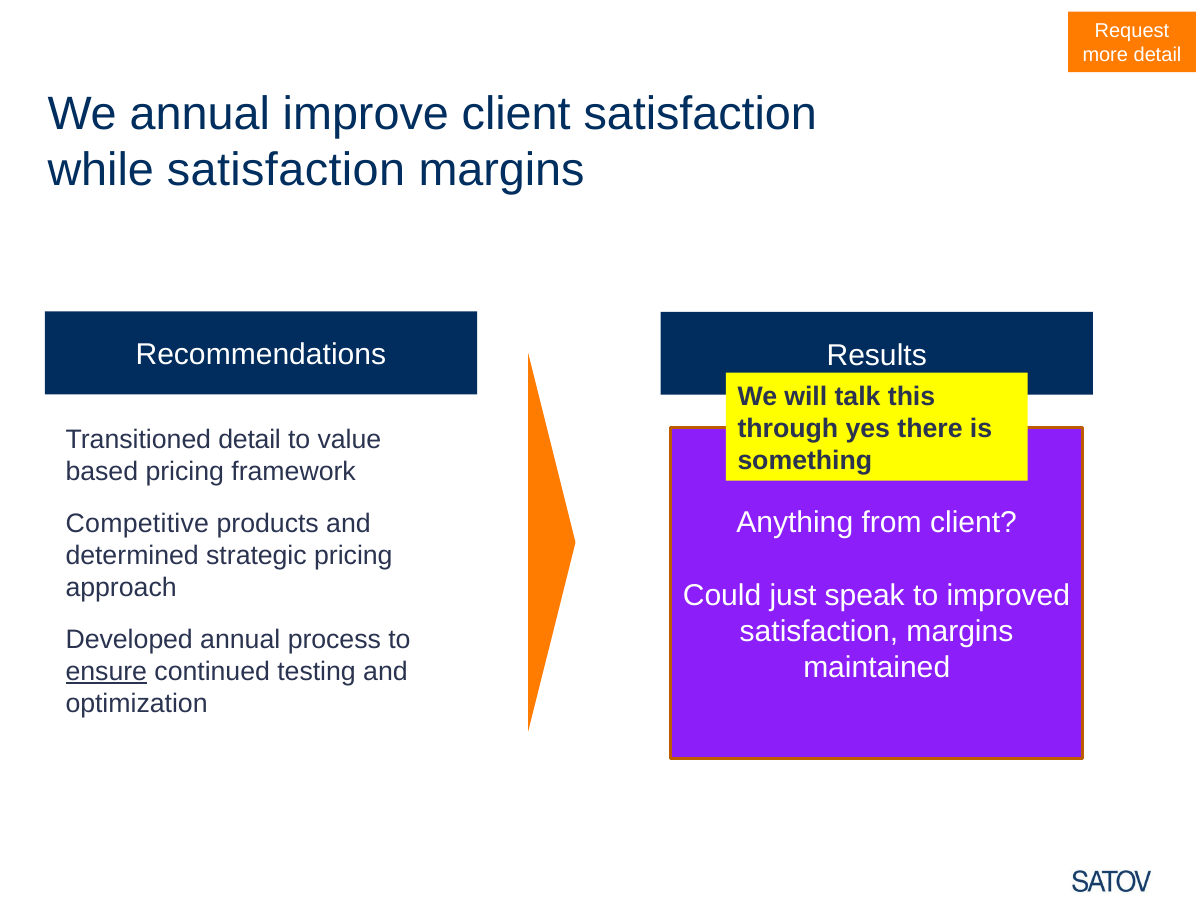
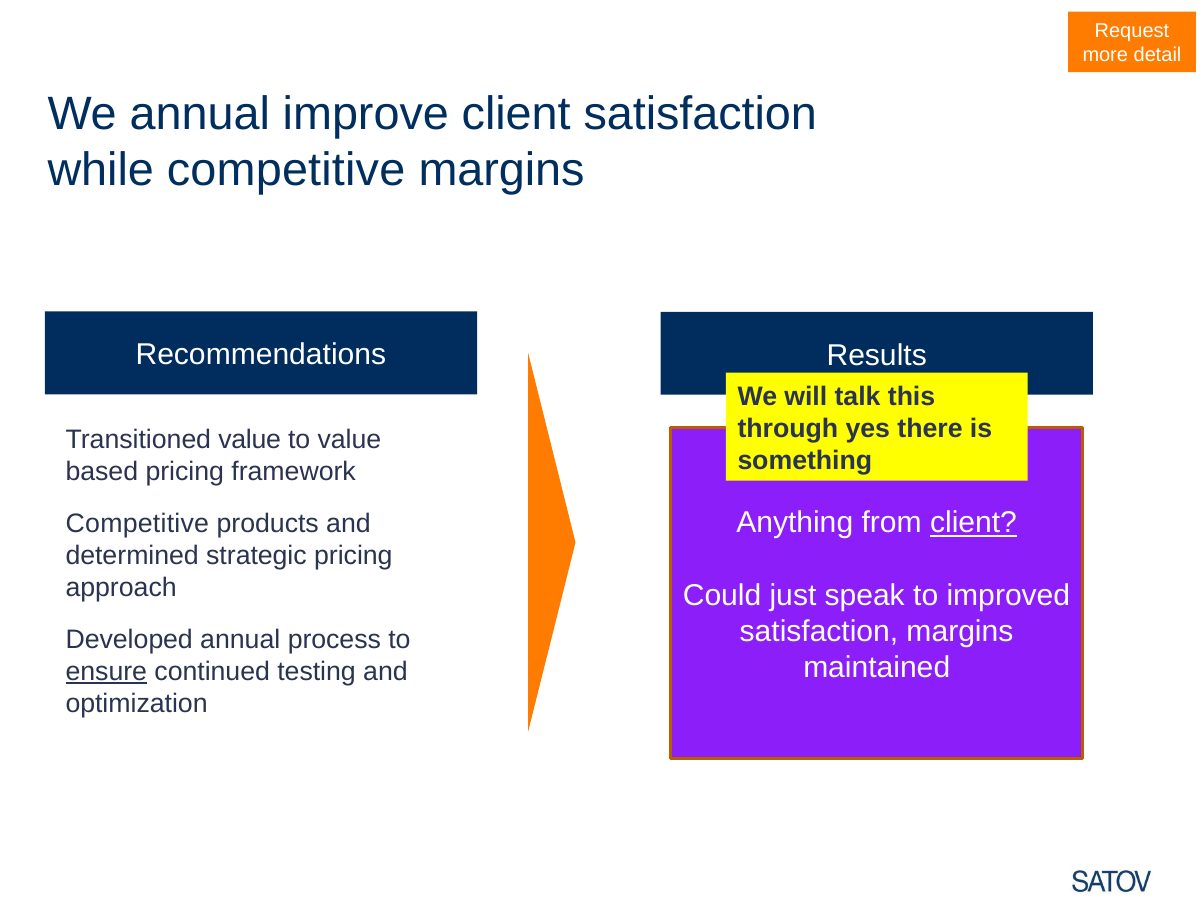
while satisfaction: satisfaction -> competitive (286, 170)
Transitioned detail: detail -> value (250, 439)
client underline: none -> present (973, 523)
